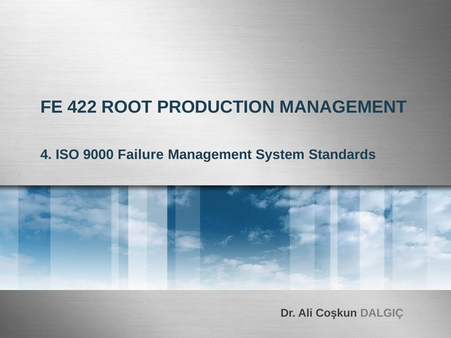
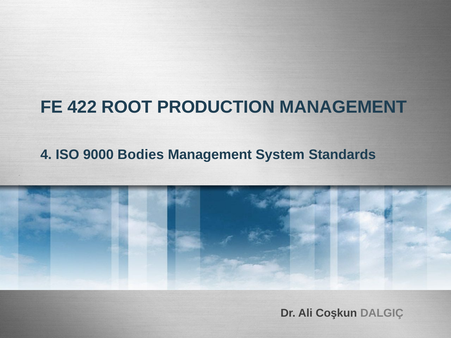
Failure: Failure -> Bodies (141, 155)
